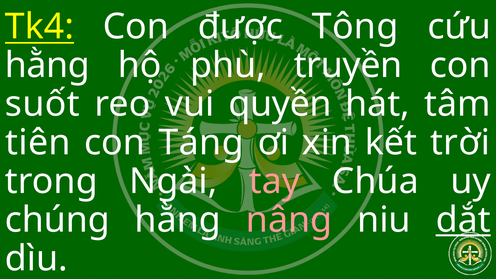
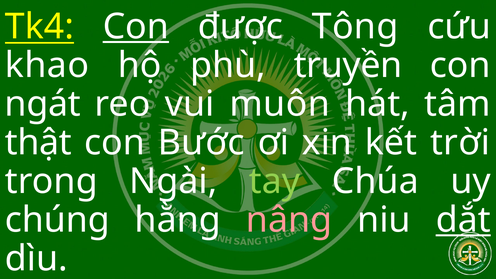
Con underline: none -> present (136, 27)
hằng: hằng -> khao (47, 65)
suốt: suốt -> ngát (43, 104)
quyền: quyền -> muôn (280, 104)
tiên: tiên -> thật (38, 143)
Táng: Táng -> Bước (201, 143)
tay colour: pink -> light green (275, 181)
